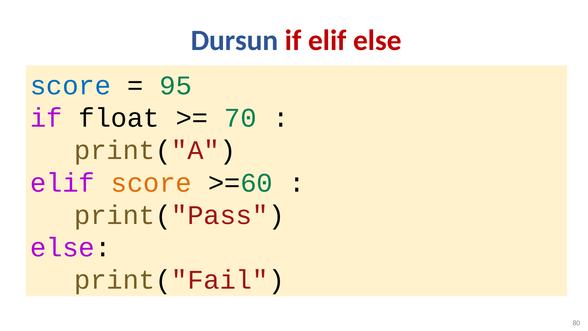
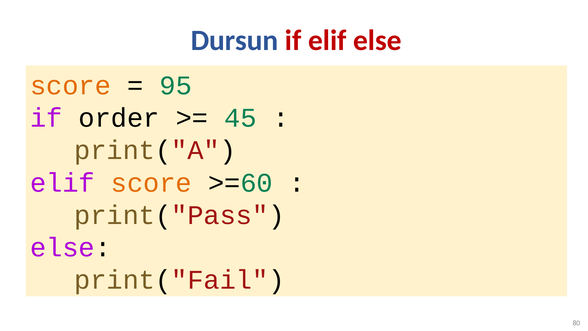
score colour: blue -> orange (71, 86)
float: float -> order (119, 118)
70: 70 -> 45 (240, 118)
